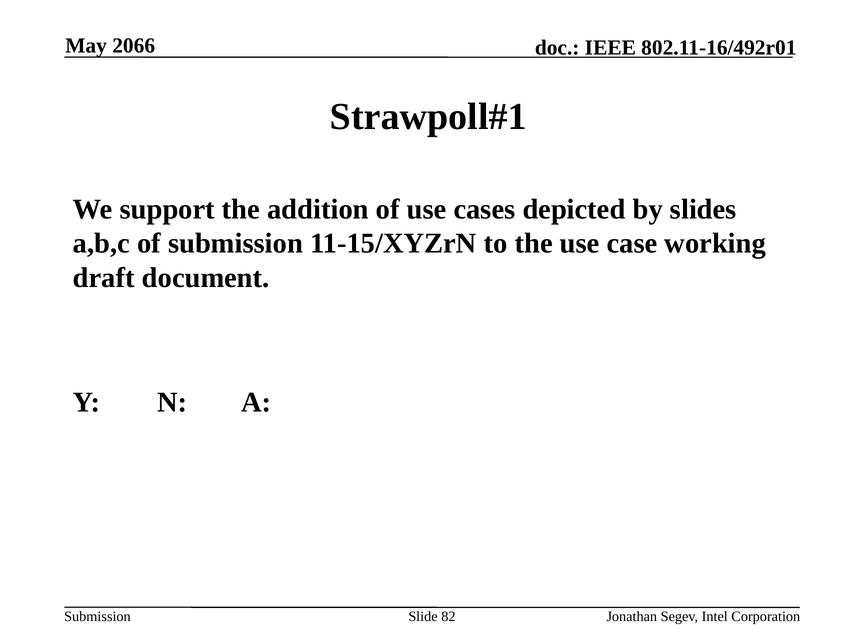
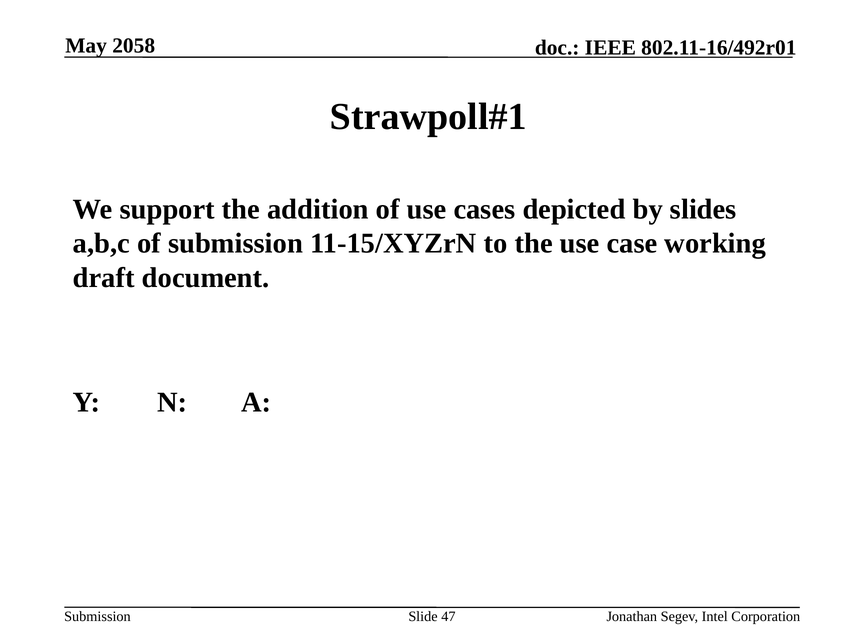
2066: 2066 -> 2058 (134, 45)
82: 82 -> 47 (448, 616)
